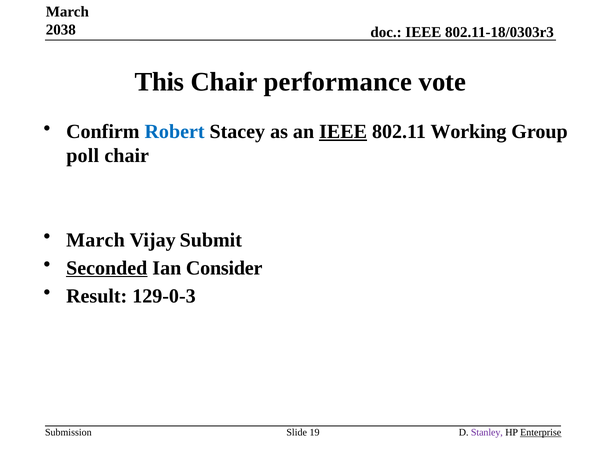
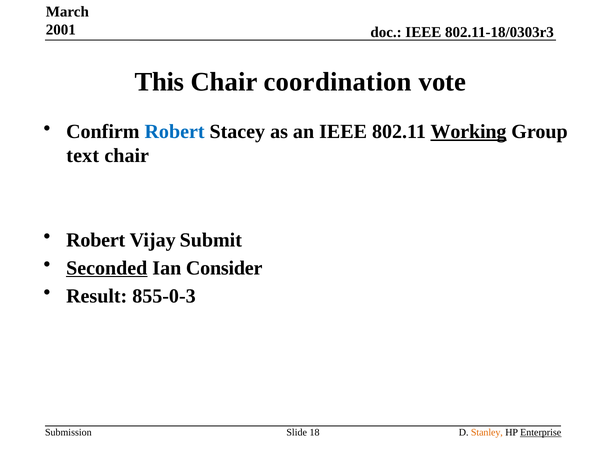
2038: 2038 -> 2001 (61, 30)
performance: performance -> coordination (338, 82)
IEEE underline: present -> none (343, 132)
Working underline: none -> present (469, 132)
poll: poll -> text (83, 156)
March: March -> Robert (96, 240)
129-0-3: 129-0-3 -> 855-0-3 (164, 296)
19: 19 -> 18 (315, 432)
Stanley colour: purple -> orange (487, 432)
